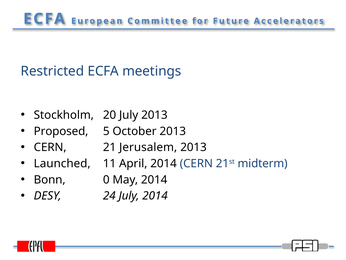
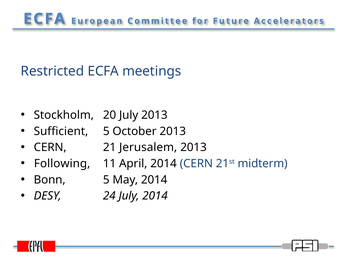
Proposed: Proposed -> Sufficient (61, 131)
Launched: Launched -> Following (62, 163)
Bonn 0: 0 -> 5 (106, 179)
